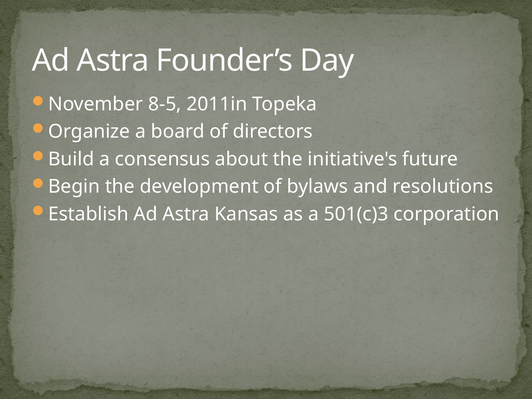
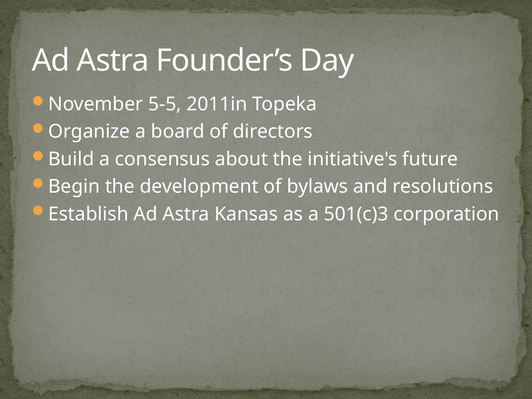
8-5: 8-5 -> 5-5 (165, 104)
